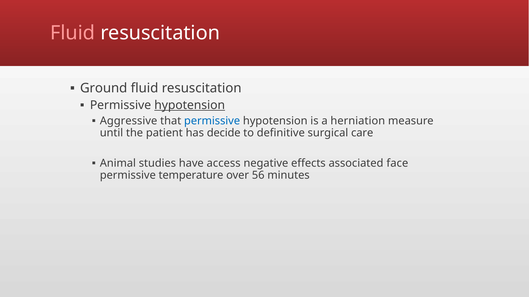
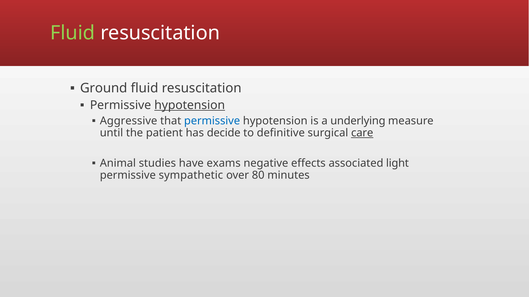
Fluid colour: pink -> light green (73, 33)
herniation: herniation -> underlying (358, 121)
care underline: none -> present (362, 133)
access: access -> exams (224, 164)
face: face -> light (397, 164)
temperature: temperature -> sympathetic (191, 176)
56: 56 -> 80 (258, 176)
